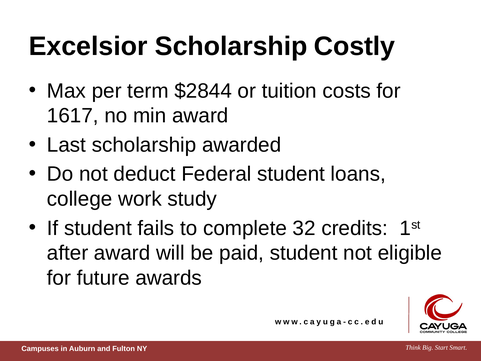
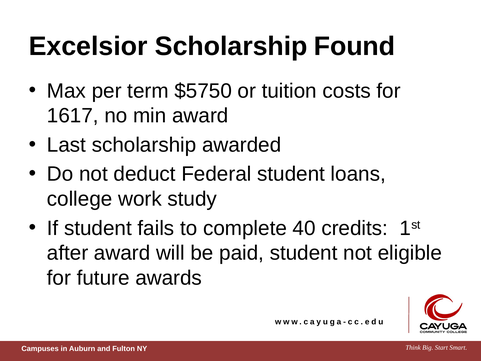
Costly: Costly -> Found (355, 46)
$2844: $2844 -> $5750 (203, 91)
32: 32 -> 40 (304, 228)
